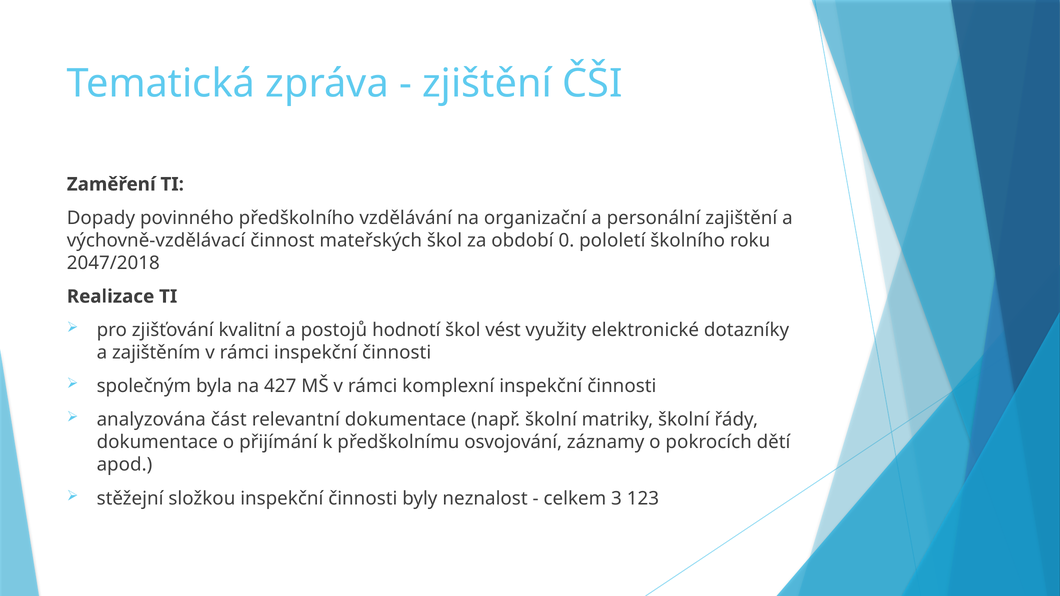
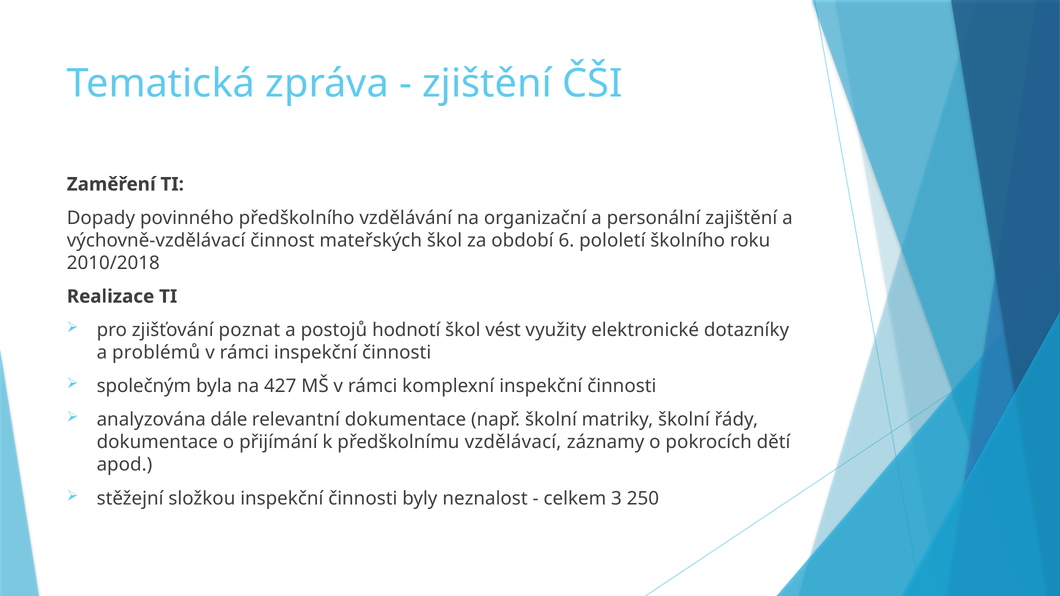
0: 0 -> 6 (566, 241)
2047/2018: 2047/2018 -> 2010/2018 (113, 263)
kvalitní: kvalitní -> poznat (249, 330)
zajištěním: zajištěním -> problémů (156, 353)
část: část -> dále (229, 420)
osvojování: osvojování -> vzdělávací (513, 442)
123: 123 -> 250 (643, 499)
